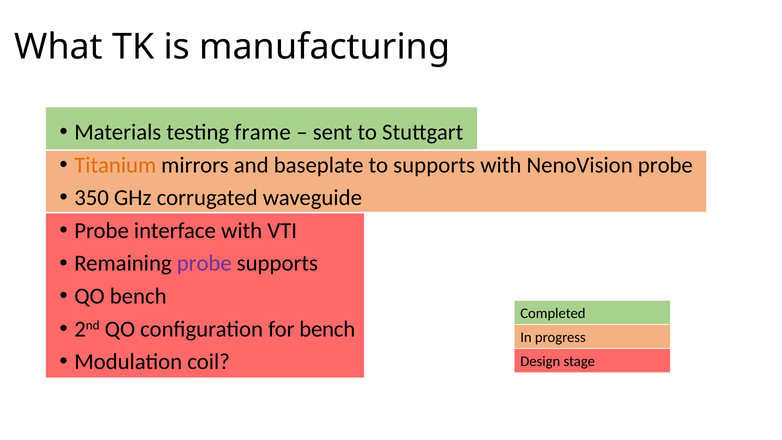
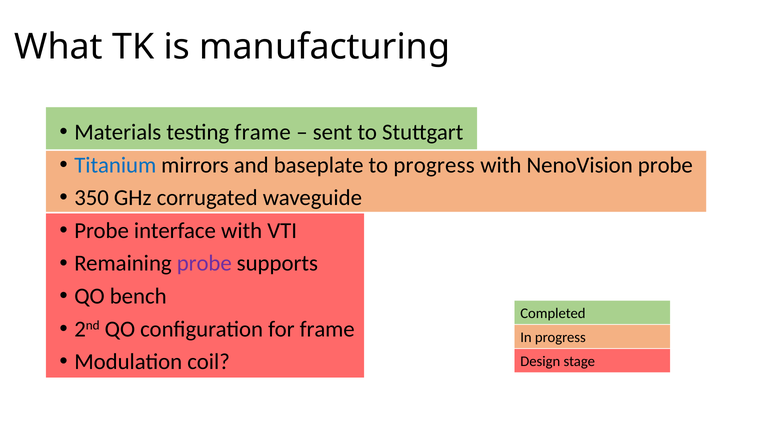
Titanium colour: orange -> blue (115, 165)
to supports: supports -> progress (434, 165)
for bench: bench -> frame (327, 329)
